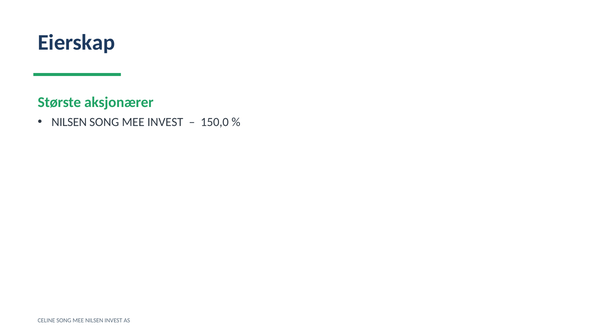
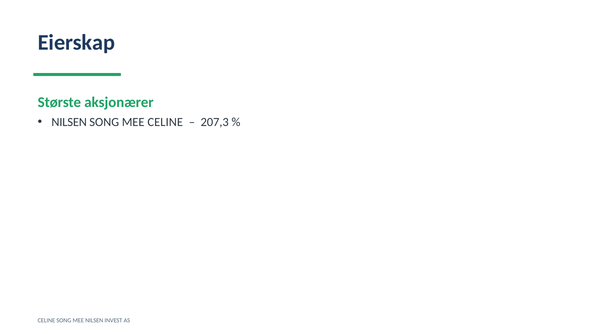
MEE INVEST: INVEST -> CELINE (165, 122)
150,0: 150,0 -> 207,3 (215, 122)
